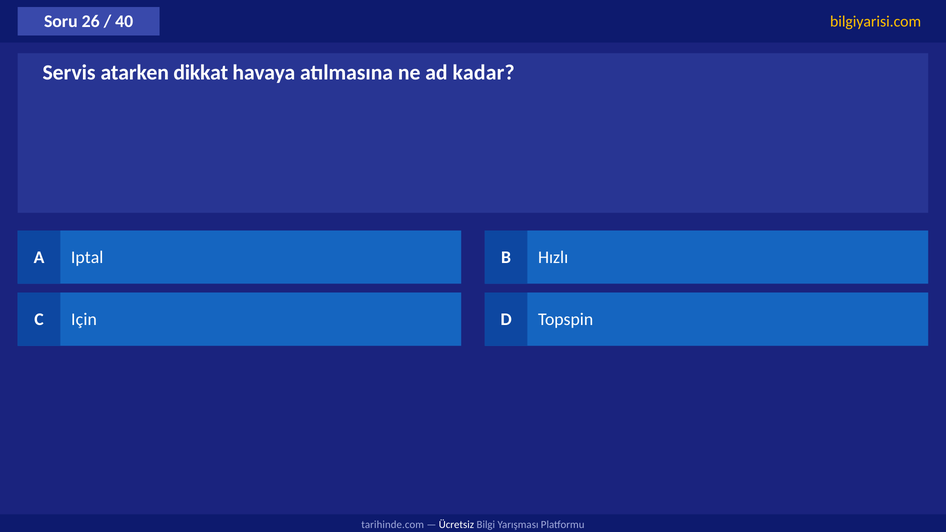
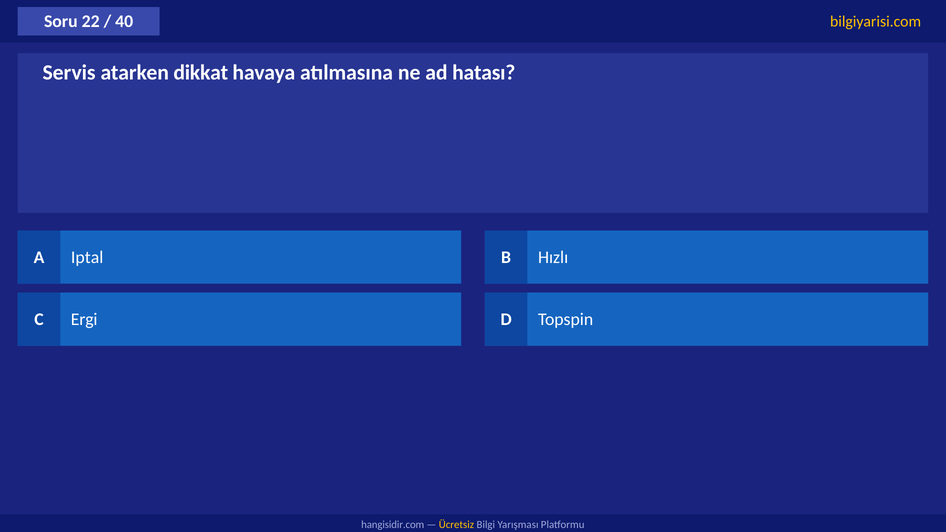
26: 26 -> 22 (91, 22)
kadar: kadar -> hatası (484, 73)
Için: Için -> Ergi (84, 319)
tarihinde.com: tarihinde.com -> hangisidir.com (393, 525)
Ücretsiz colour: white -> yellow (456, 525)
